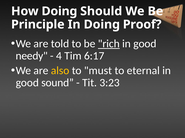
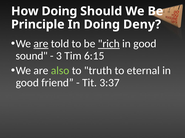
Proof: Proof -> Deny (142, 25)
are underline: none -> present (41, 44)
needy: needy -> sound (32, 56)
4: 4 -> 3 (59, 56)
6:17: 6:17 -> 6:15 (94, 56)
also colour: yellow -> light green (60, 71)
must: must -> truth (98, 71)
sound: sound -> friend (57, 83)
3:23: 3:23 -> 3:37 (110, 83)
